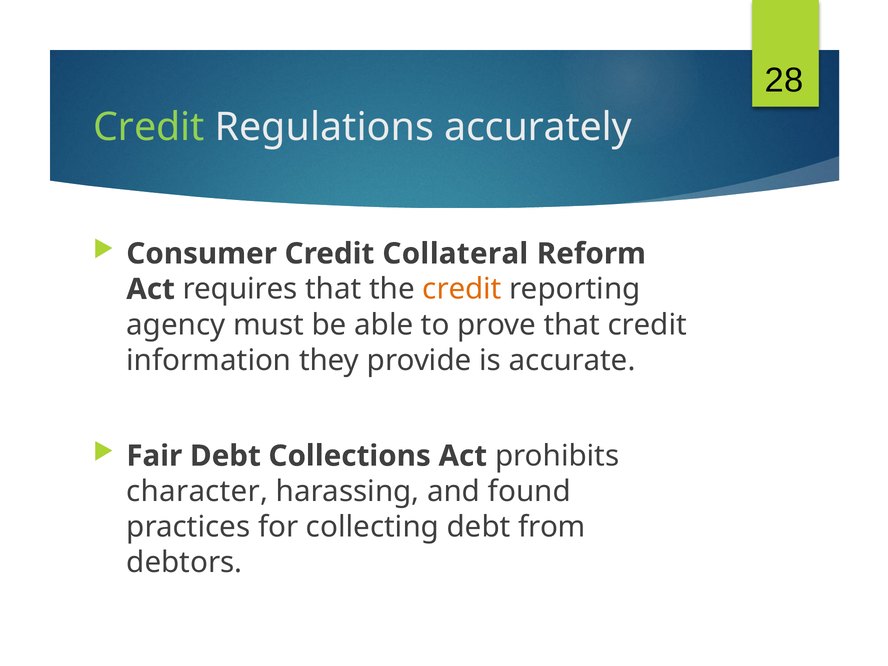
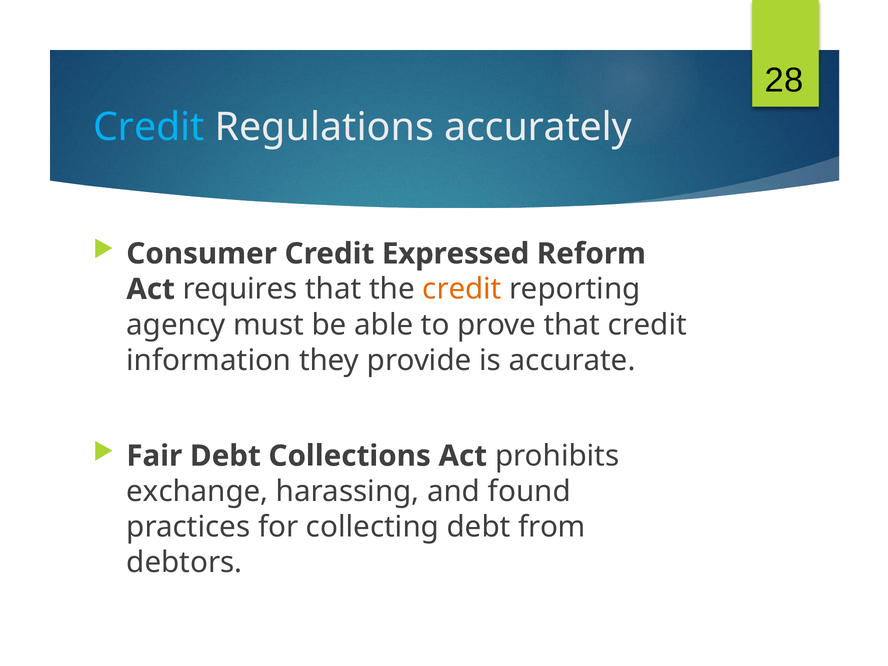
Credit colour: light green -> light blue (149, 127)
Collateral: Collateral -> Expressed (456, 254)
character: character -> exchange (197, 491)
